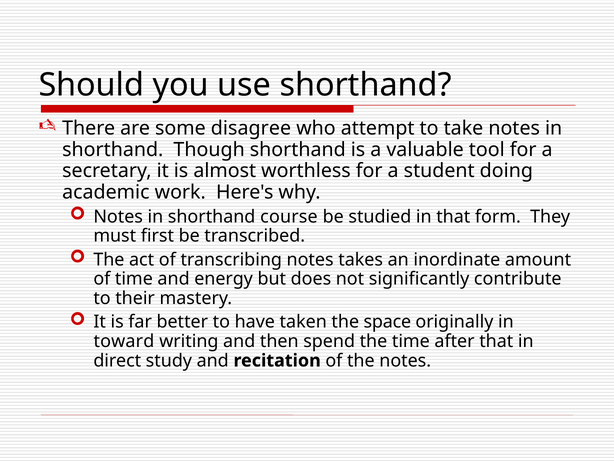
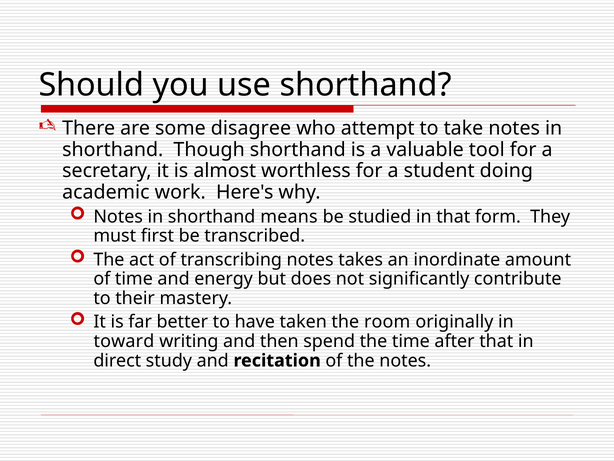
course: course -> means (289, 216)
space: space -> room (387, 322)
